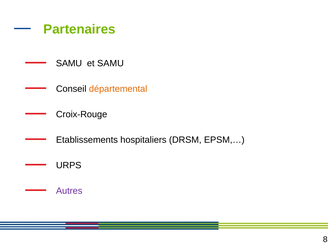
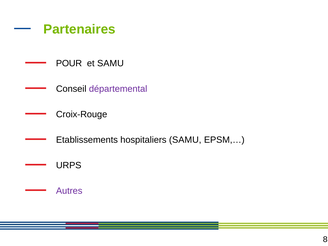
SAMU: SAMU -> POUR (69, 63)
départemental colour: orange -> purple (118, 89)
hospitaliers DRSM: DRSM -> SAMU (185, 140)
